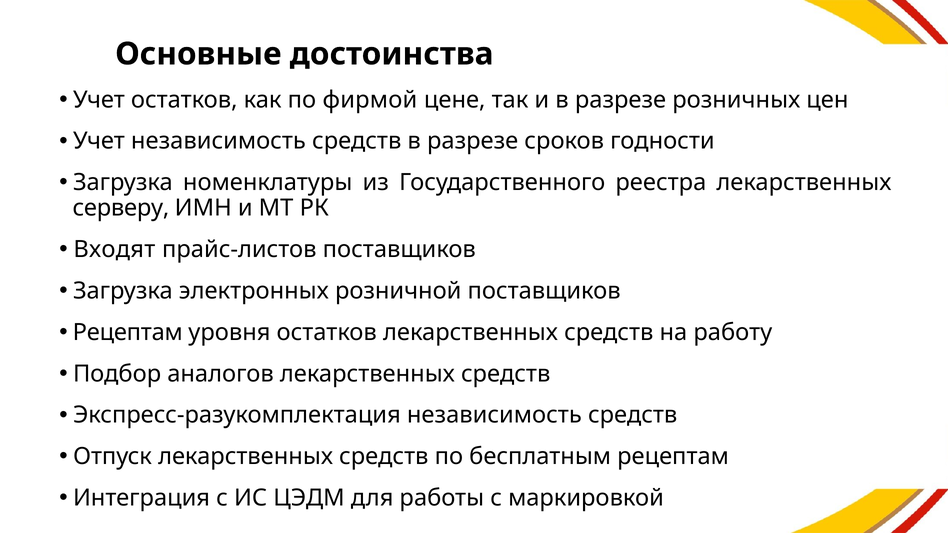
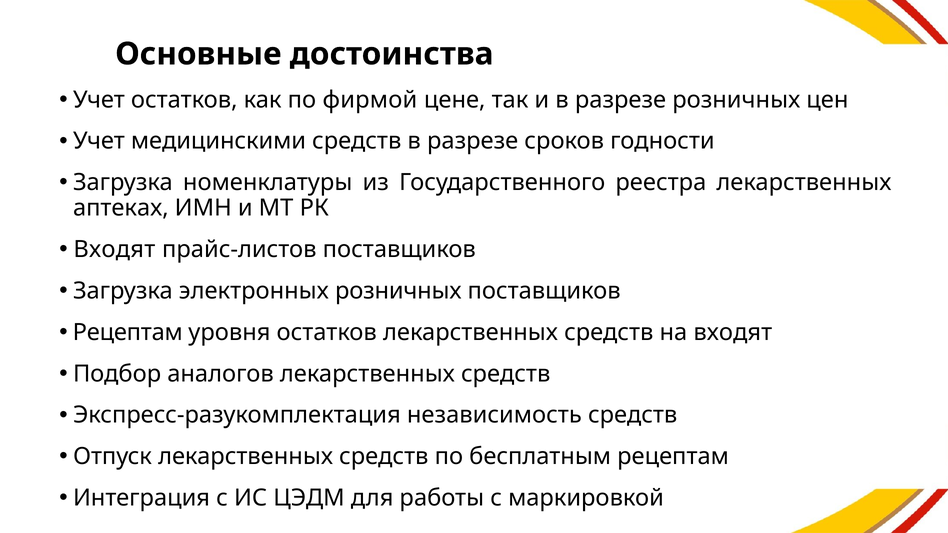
Учет независимость: независимость -> медицинскими (218, 141)
серверу: серверу -> аптеках (121, 208)
электронных розничной: розничной -> розничных (398, 291)
на работу: работу -> входят (733, 332)
